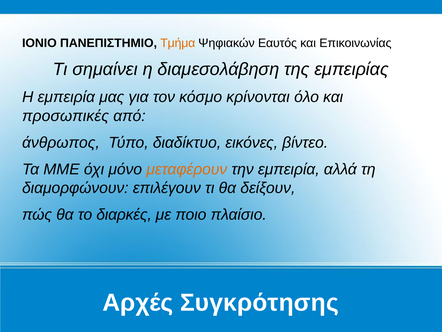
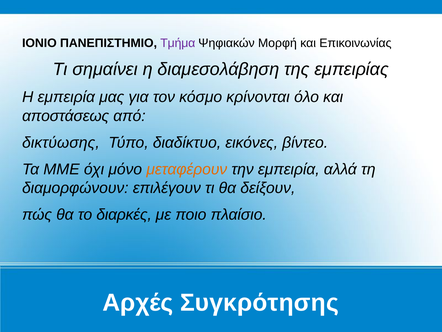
Τμήμα colour: orange -> purple (178, 43)
Εαυτός: Εαυτός -> Μορφή (277, 43)
προσωπικές: προσωπικές -> αποστάσεως (66, 116)
άνθρωπος: άνθρωπος -> δικτύωσης (61, 142)
